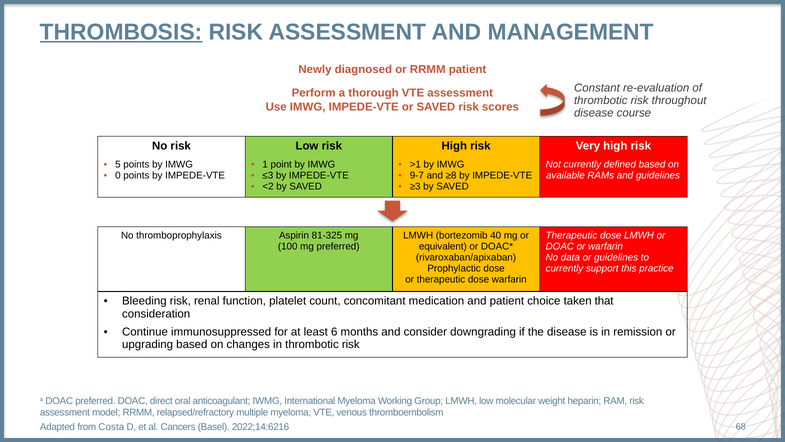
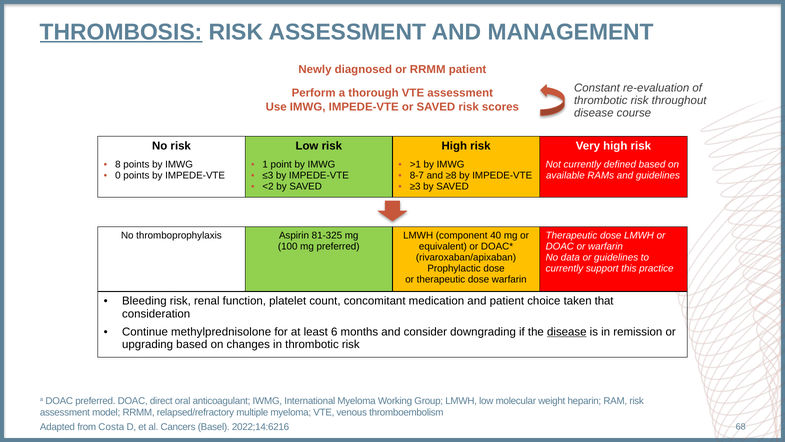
5: 5 -> 8 (118, 164)
9-7: 9-7 -> 8-7 (417, 175)
bortezomib: bortezomib -> component (462, 235)
immunosuppressed: immunosuppressed -> methylprednisolone (221, 331)
disease underline: none -> present (567, 331)
